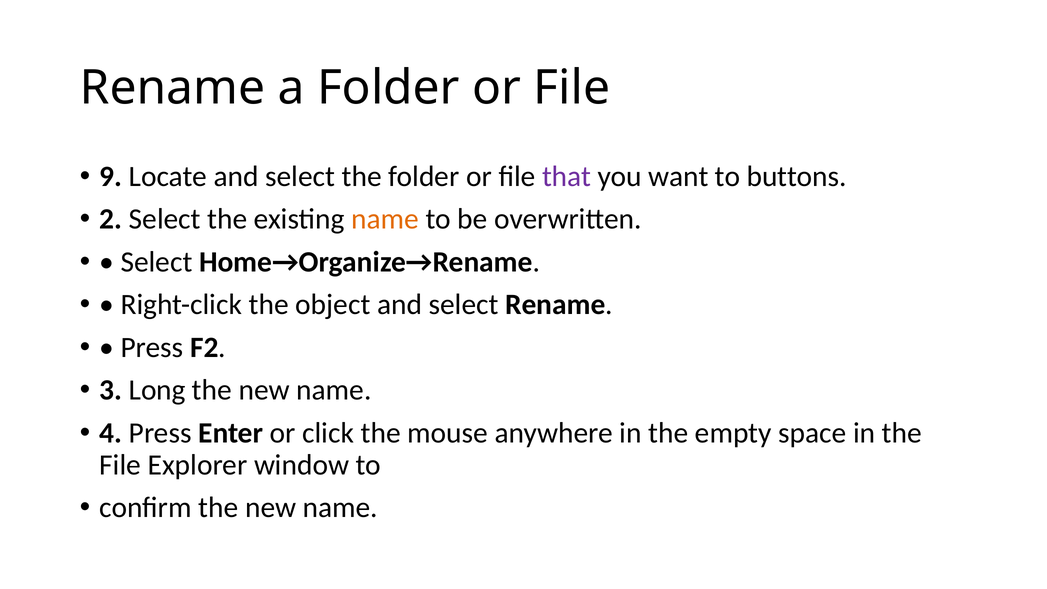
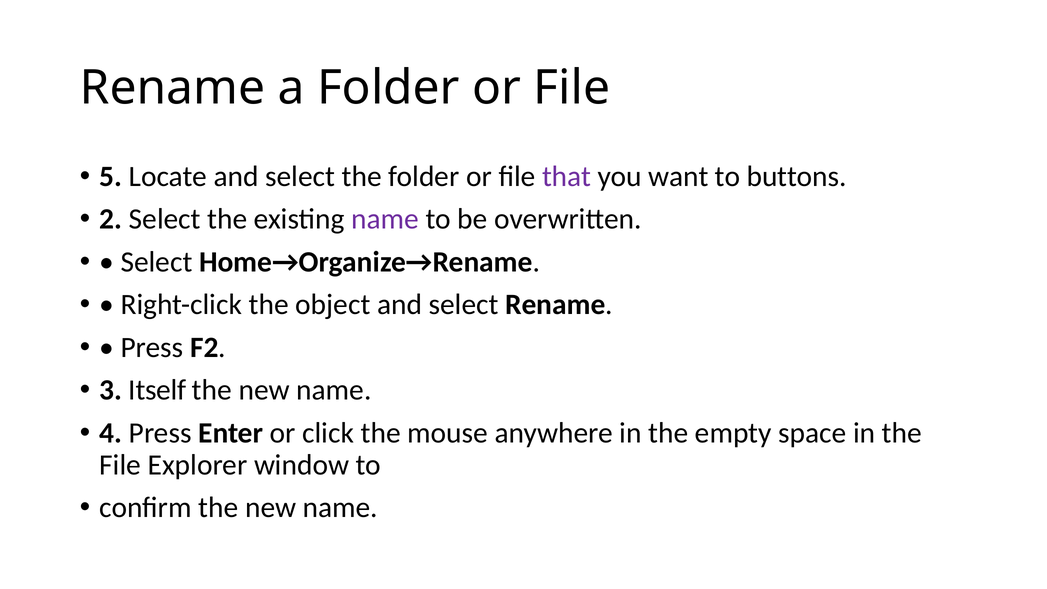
9: 9 -> 5 (111, 176)
name colour: orange -> purple (385, 219)
Long: Long -> Itself (157, 390)
